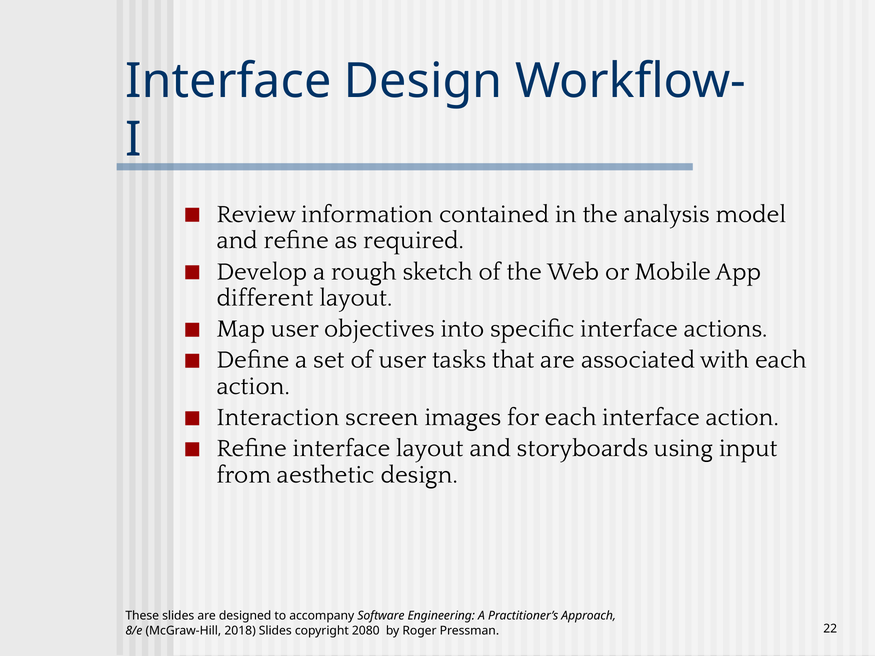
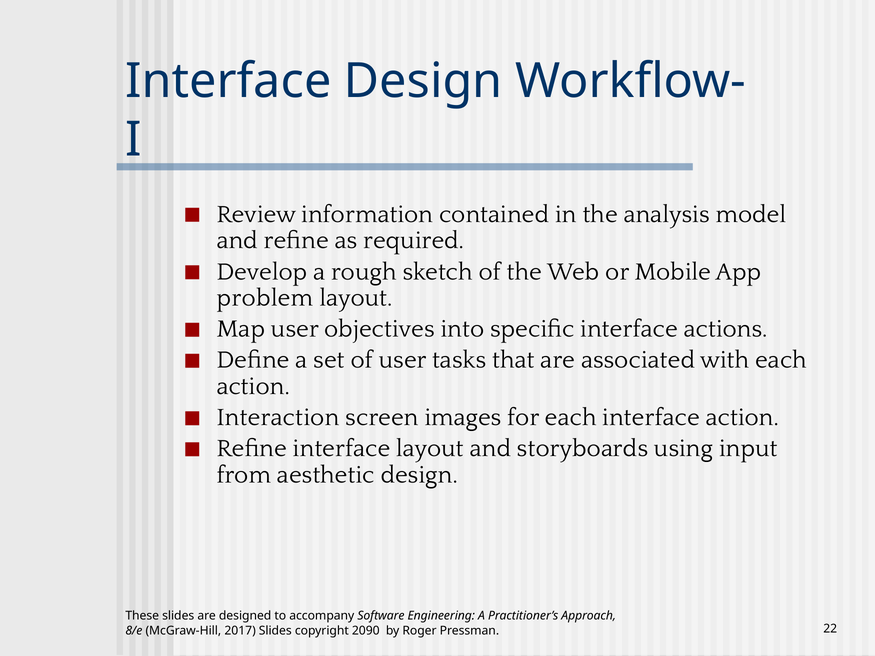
different: different -> problem (265, 298)
2018: 2018 -> 2017 (240, 631)
2080: 2080 -> 2090 (366, 631)
